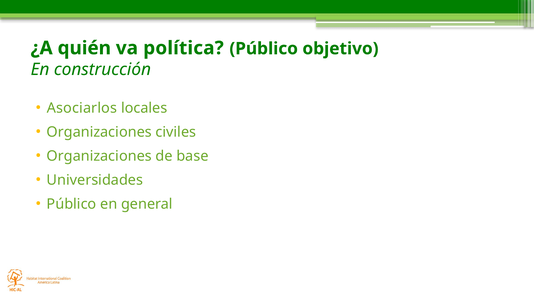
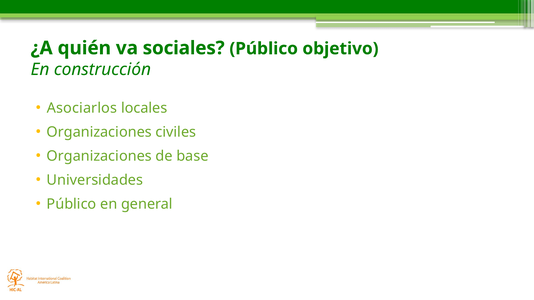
política: política -> sociales (184, 48)
